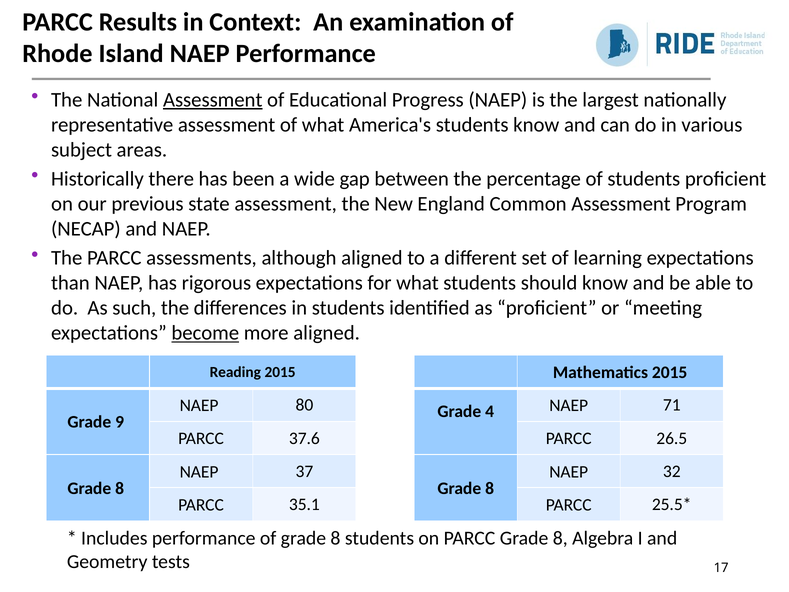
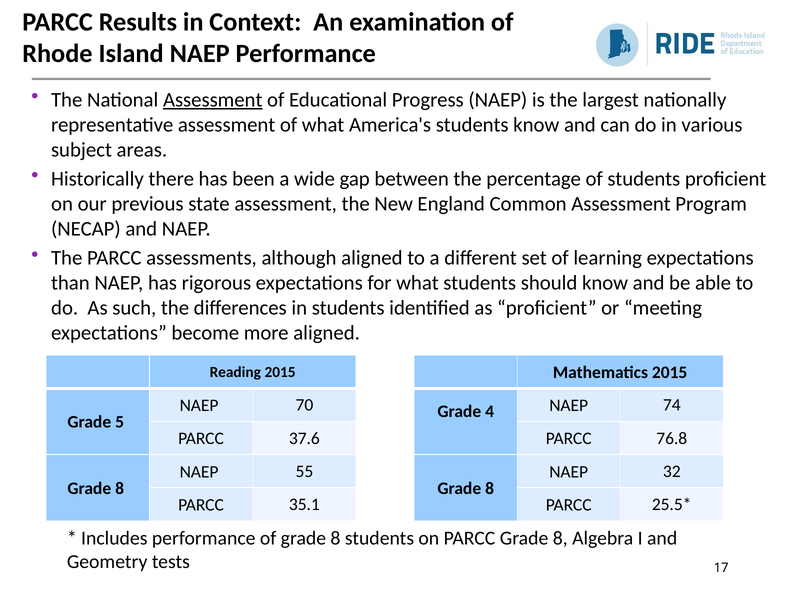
become underline: present -> none (205, 333)
80: 80 -> 70 (304, 405)
71: 71 -> 74 (672, 405)
9: 9 -> 5 (120, 422)
26.5: 26.5 -> 76.8 (672, 438)
37: 37 -> 55 (304, 471)
